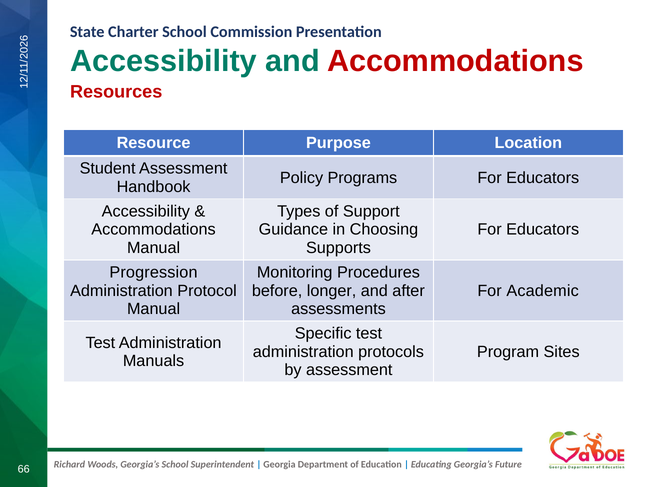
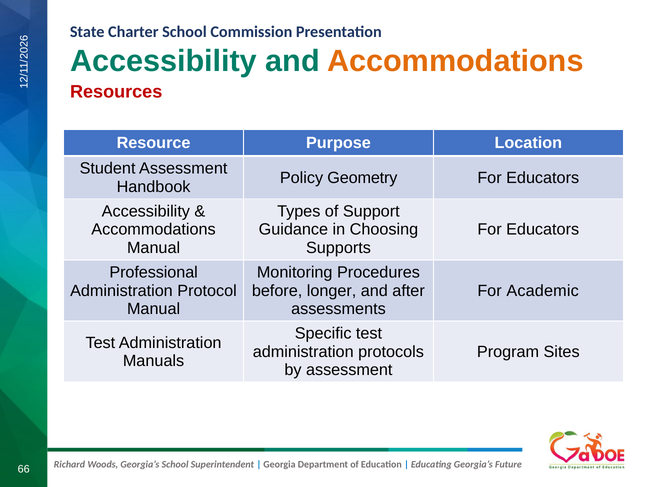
Accommodations colour: red -> orange (455, 61)
Programs: Programs -> Geometry (362, 178)
Progression: Progression -> Professional (154, 272)
